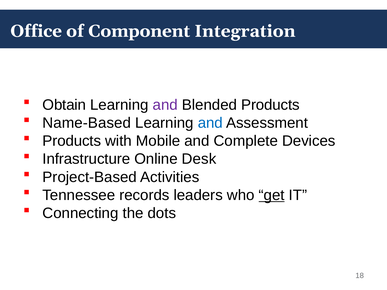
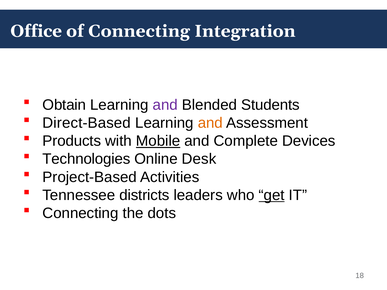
of Component: Component -> Connecting (139, 31)
Blended Products: Products -> Students (270, 105)
Name-Based: Name-Based -> Direct-Based (87, 123)
and colour: blue -> orange (210, 123)
Mobile underline: none -> present (158, 141)
Infrastructure: Infrastructure -> Technologies (86, 159)
records: records -> districts (144, 195)
